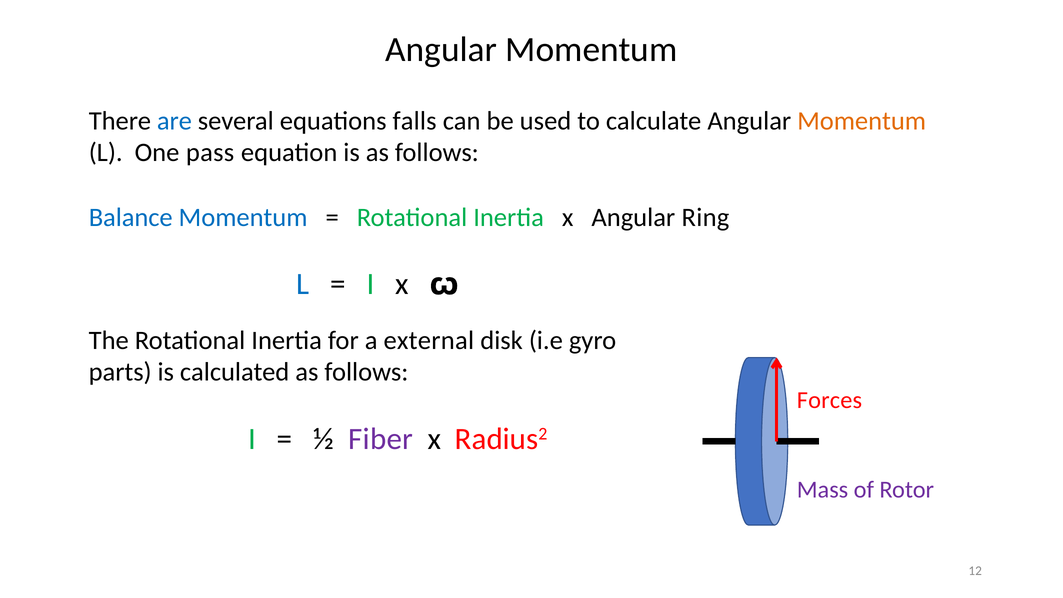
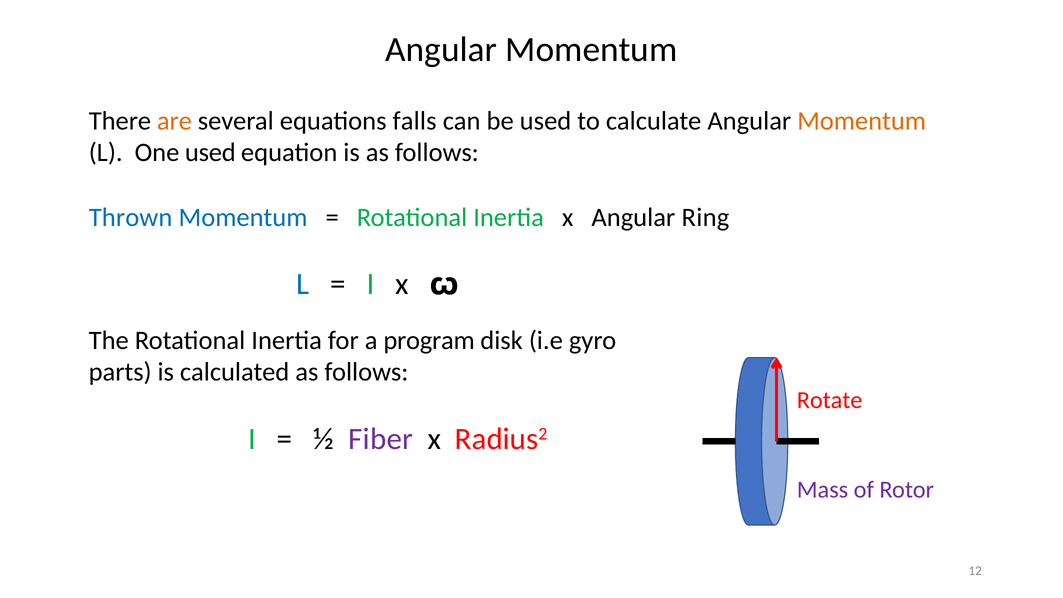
are colour: blue -> orange (174, 121)
One pass: pass -> used (210, 153)
Balance: Balance -> Thrown (131, 217)
external: external -> program (429, 340)
Forces: Forces -> Rotate (830, 400)
